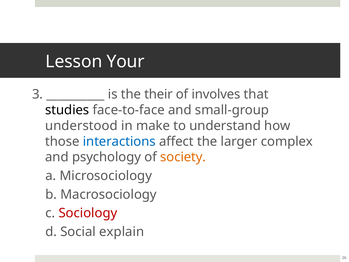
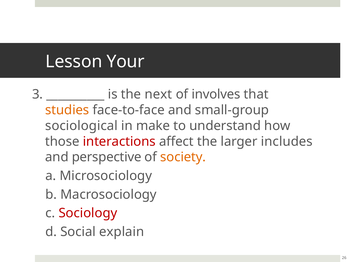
their: their -> next (158, 94)
studies colour: black -> orange (67, 110)
understood: understood -> sociological (81, 126)
interactions colour: blue -> red (119, 141)
complex: complex -> includes (287, 141)
psychology: psychology -> perspective (107, 157)
